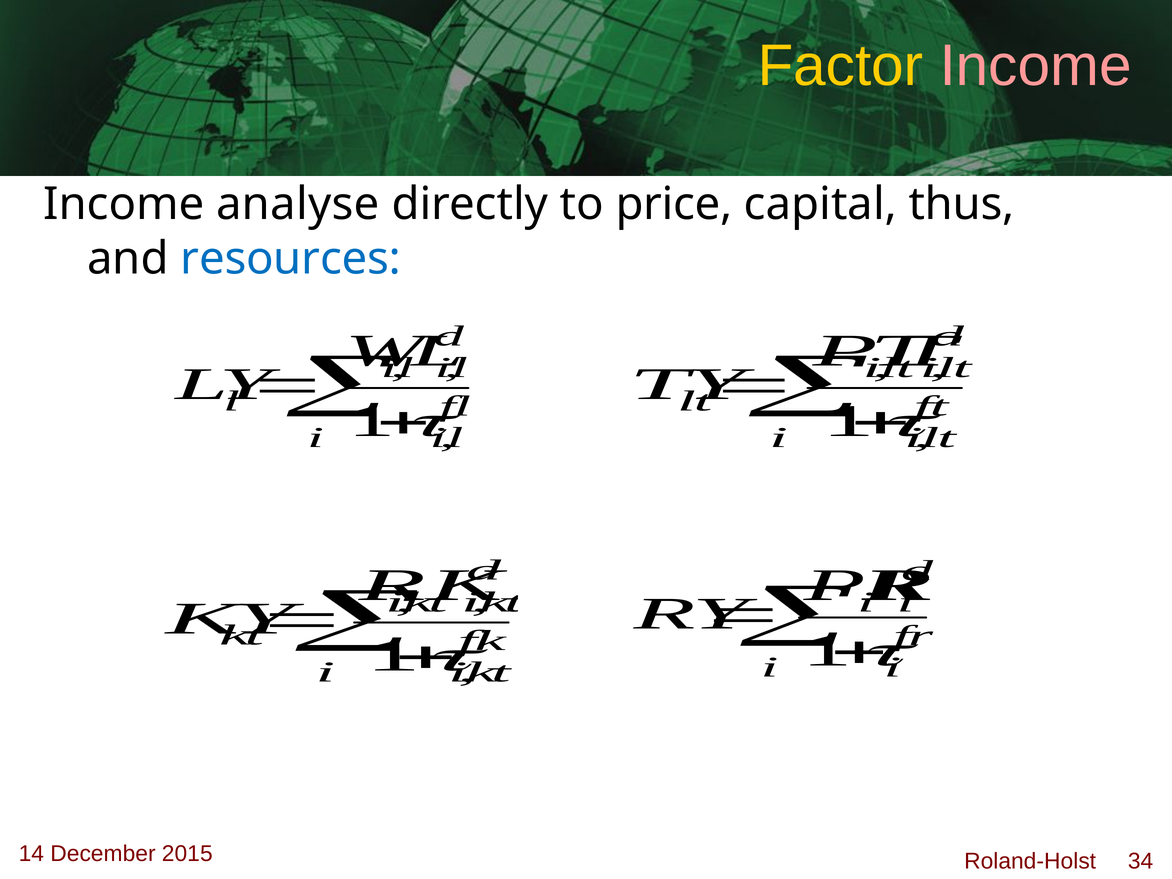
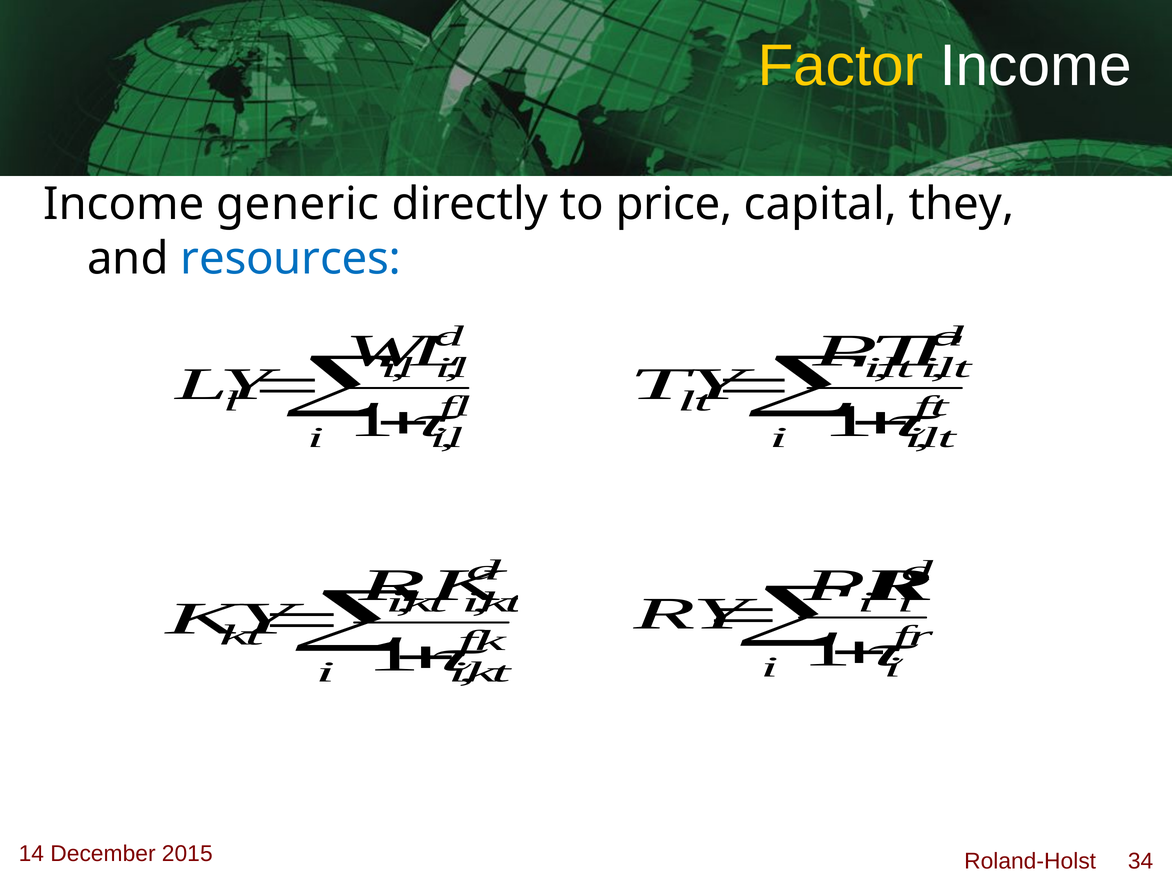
Income colour: pink -> white (1036, 66)
analyse: analyse -> generic (298, 204)
thus: thus -> they (962, 204)
